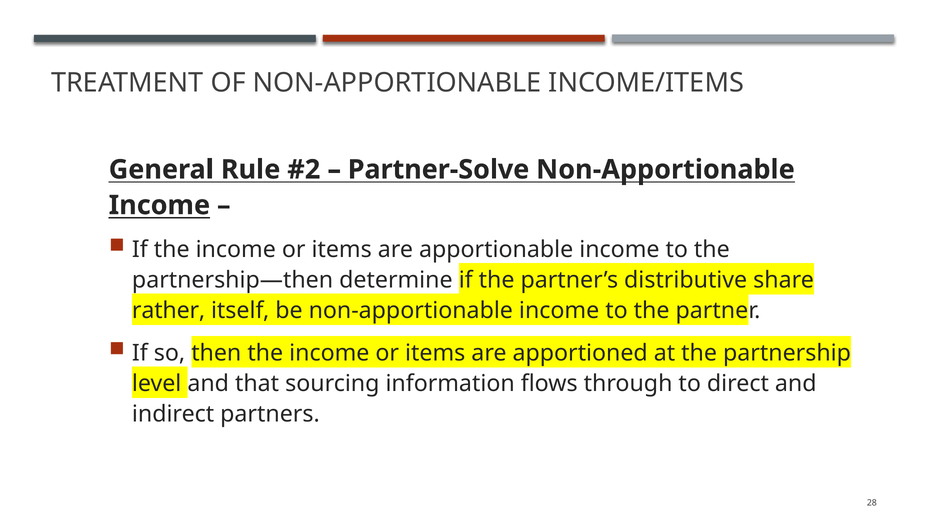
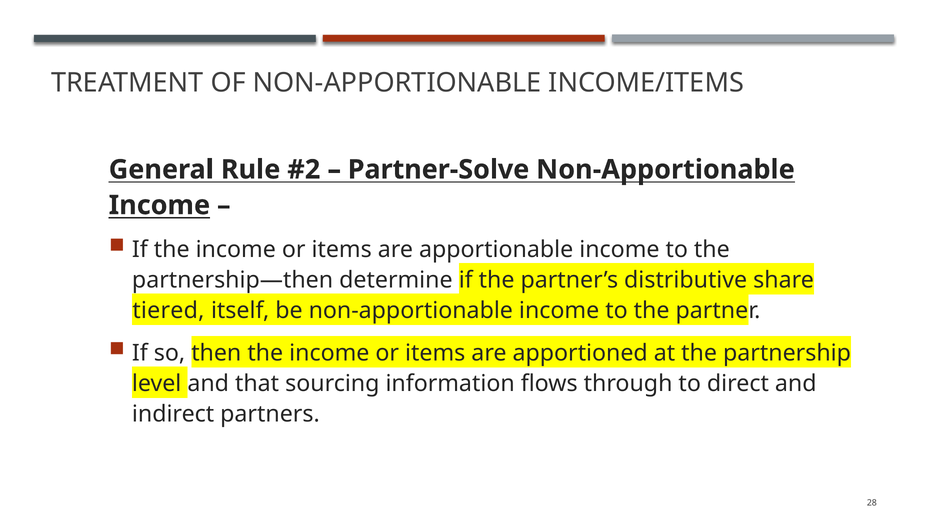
rather: rather -> tiered (168, 311)
